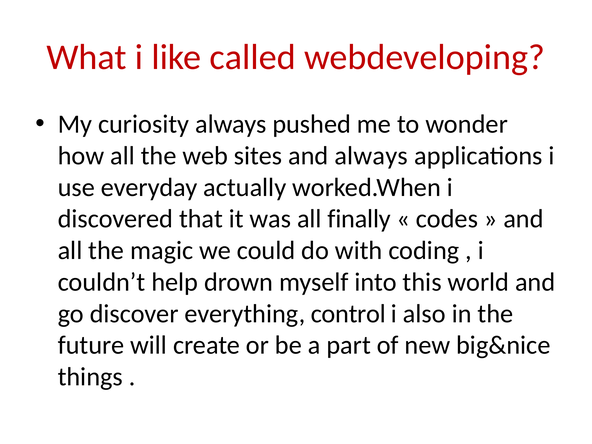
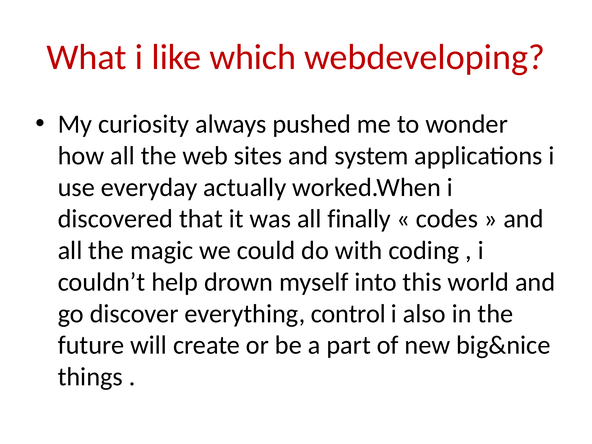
called: called -> which (253, 57)
and always: always -> system (371, 156)
